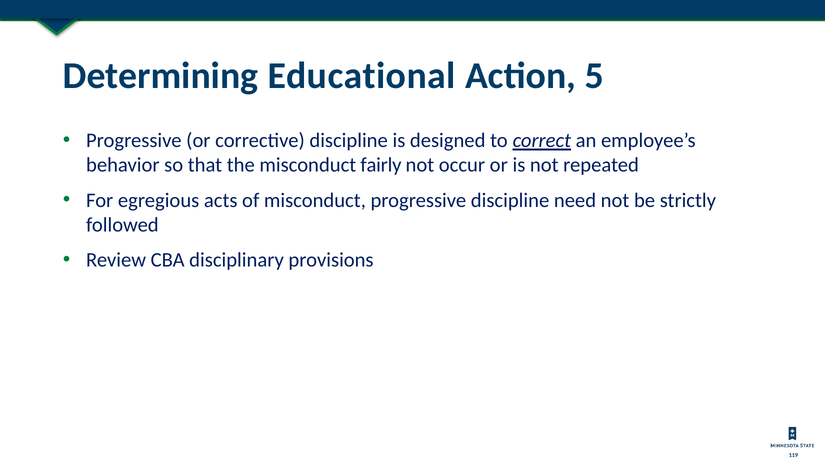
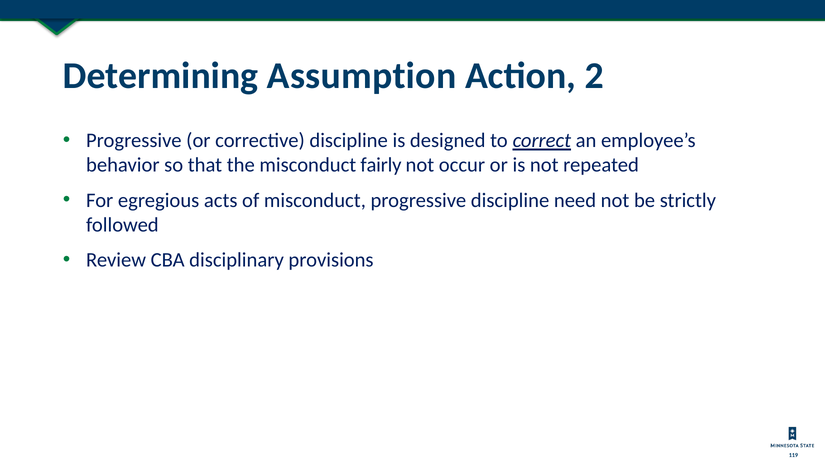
Educational: Educational -> Assumption (362, 76)
5: 5 -> 2 (594, 76)
